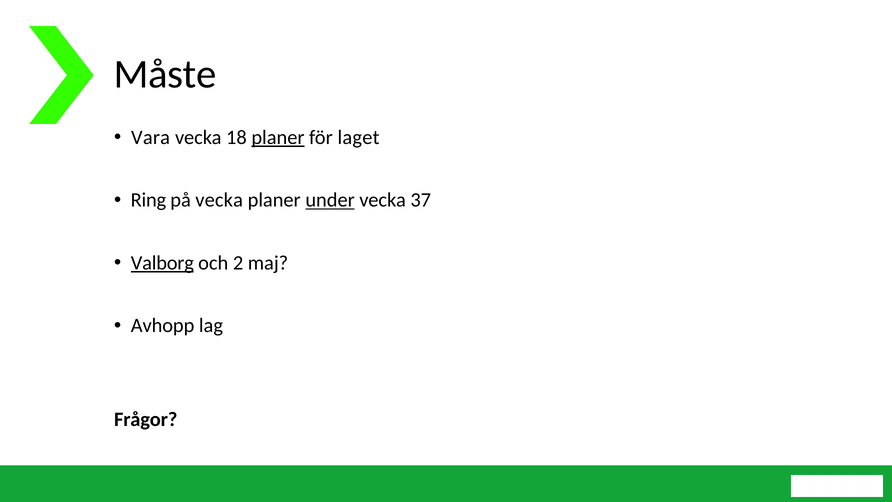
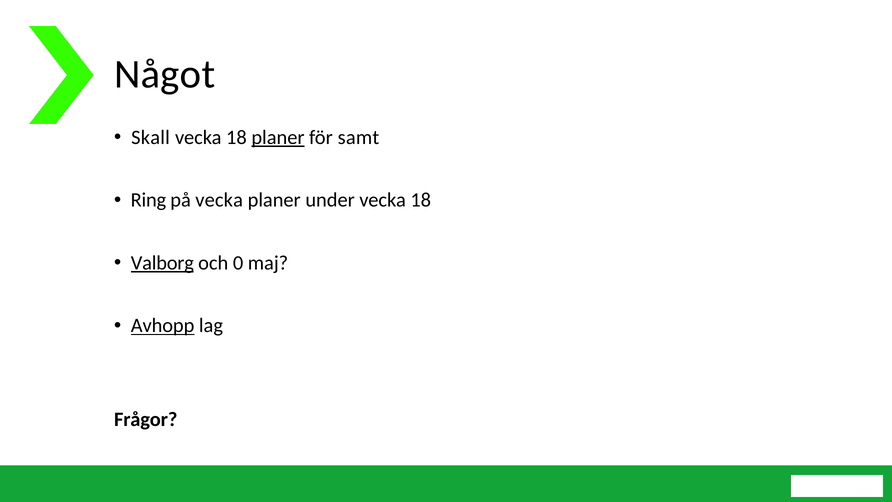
Måste: Måste -> Något (165, 74)
Vara: Vara -> Skall (151, 137)
laget: laget -> samt (359, 137)
under underline: present -> none (330, 200)
37: 37 -> 18 (421, 200)
2: 2 -> 0 (238, 263)
Avhopp underline: none -> present (163, 325)
